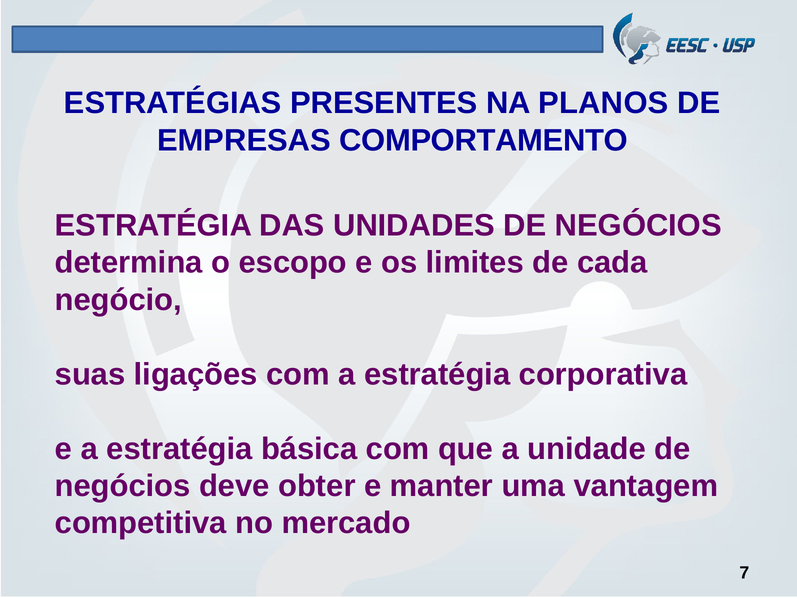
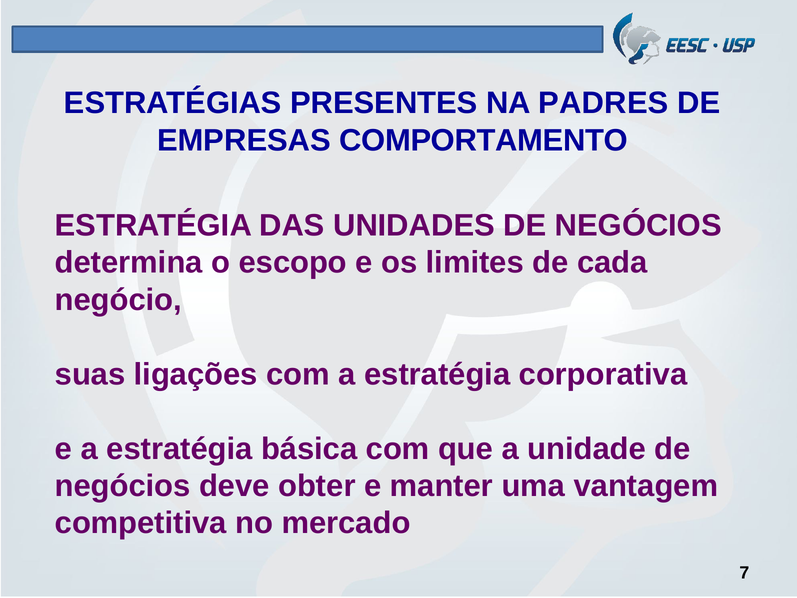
PLANOS: PLANOS -> PADRES (603, 103)
